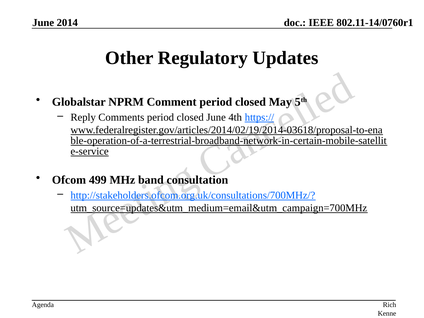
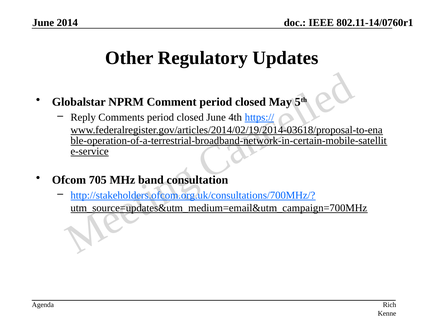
499: 499 -> 705 (98, 180)
